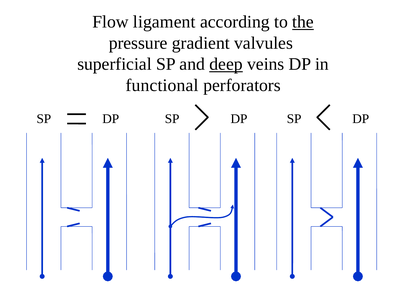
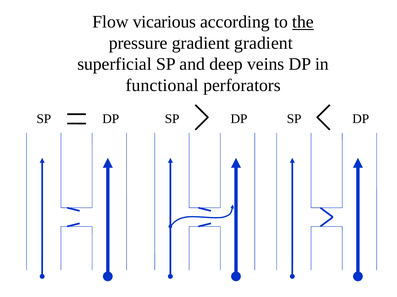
ligament: ligament -> vicarious (164, 22)
gradient valvules: valvules -> gradient (263, 43)
deep underline: present -> none (226, 64)
